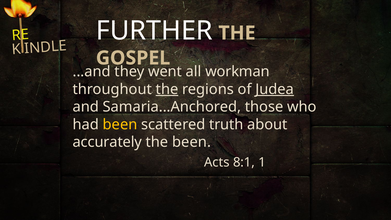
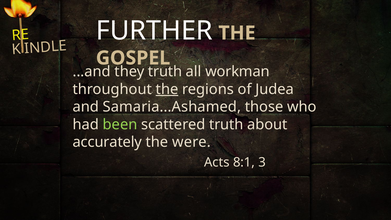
went: went -> truth (165, 72)
Judea underline: present -> none (275, 89)
Samaria...Anchored: Samaria...Anchored -> Samaria...Ashamed (172, 107)
been colour: yellow -> light green (120, 124)
the been: been -> were (192, 142)
1: 1 -> 3 (262, 162)
